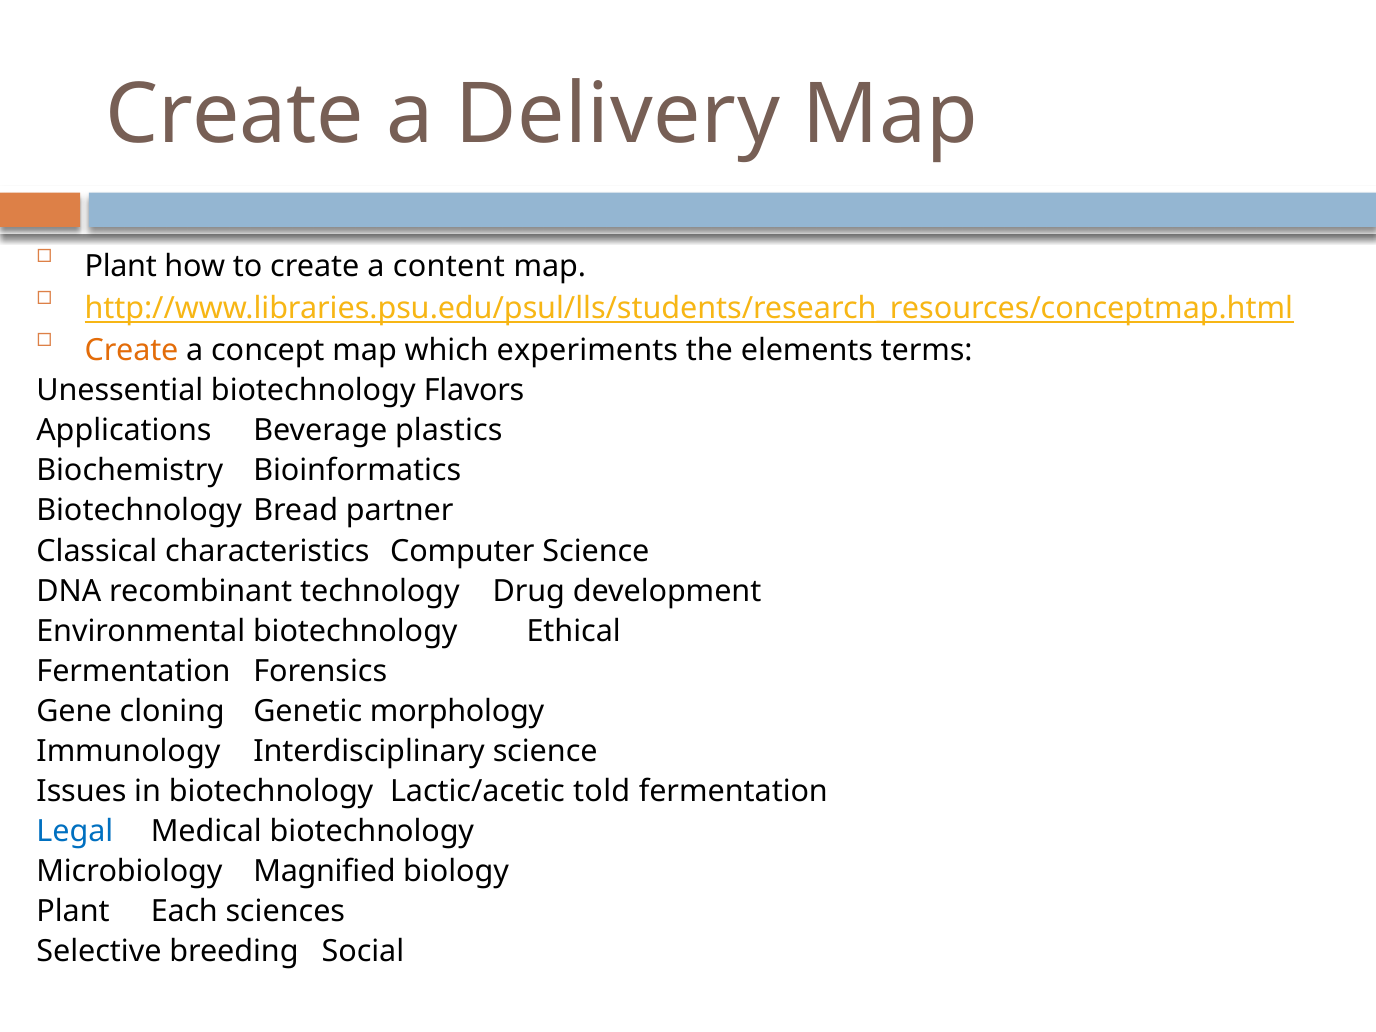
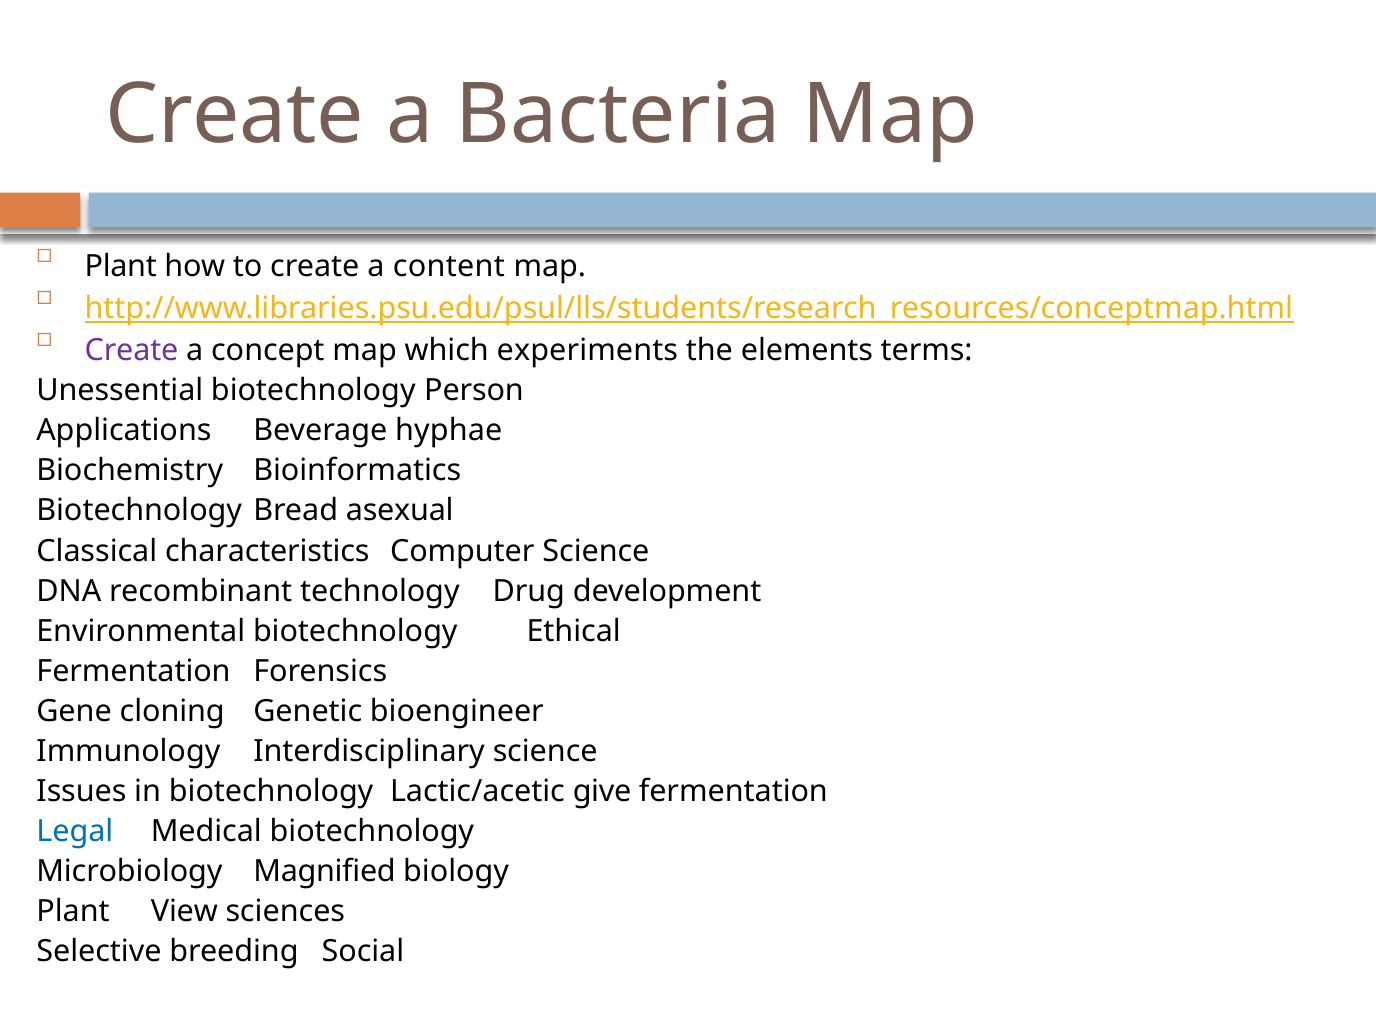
Delivery: Delivery -> Bacteria (618, 115)
Create colour: orange -> purple (131, 351)
Flavors: Flavors -> Person (474, 391)
plastics: plastics -> hyphae (449, 431)
partner: partner -> asexual (400, 511)
morphology: morphology -> bioengineer (457, 711)
told: told -> give (602, 791)
Each: Each -> View (184, 911)
